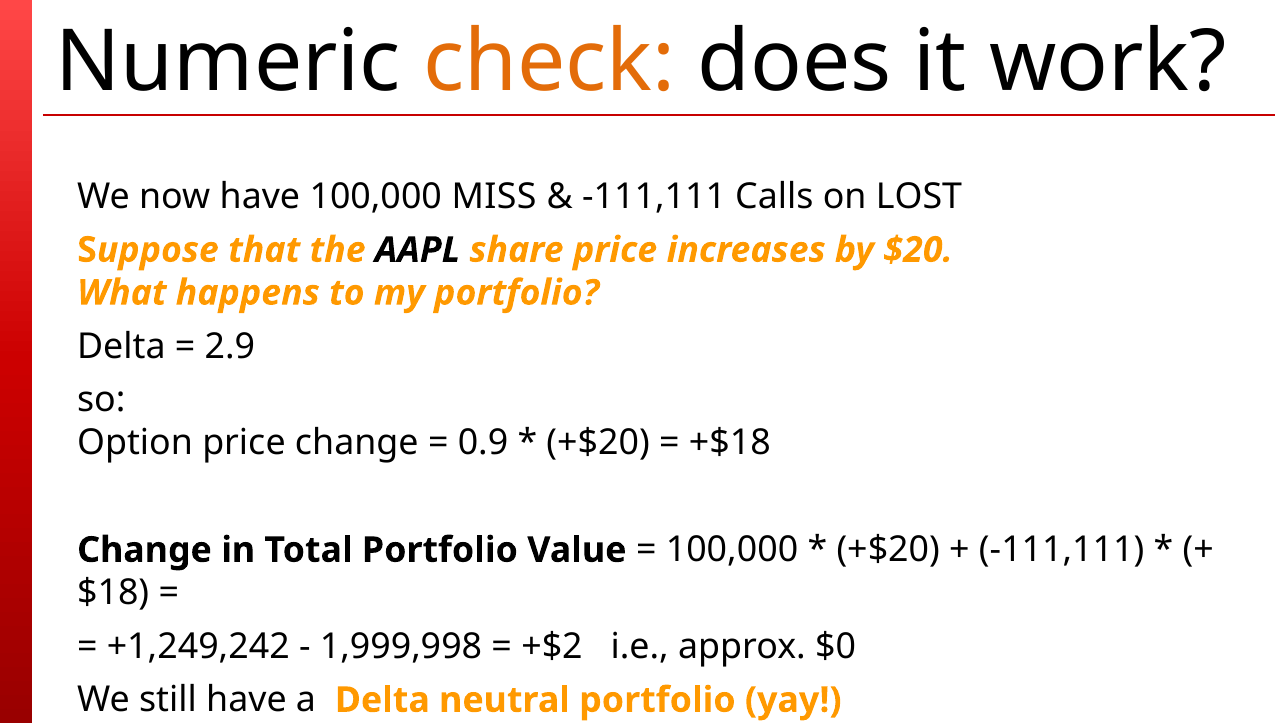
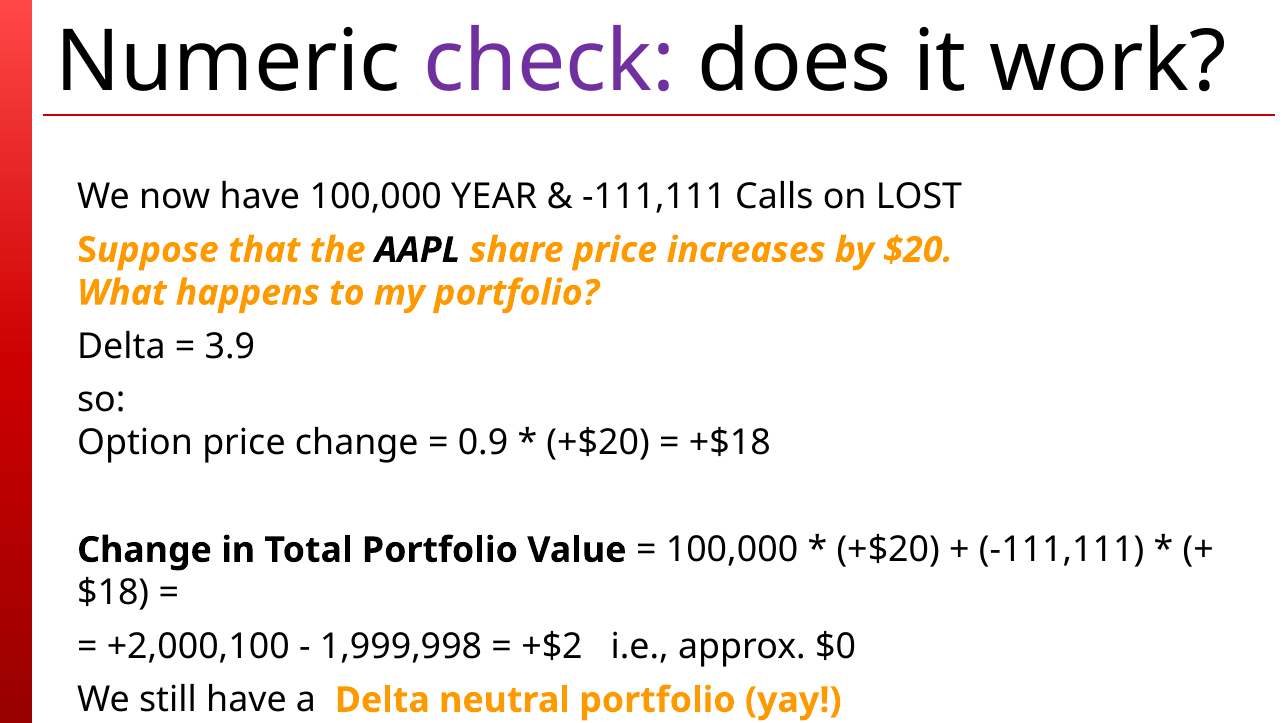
check colour: orange -> purple (549, 62)
MISS: MISS -> YEAR (494, 196)
2.9: 2.9 -> 3.9 (230, 347)
+1,249,242: +1,249,242 -> +2,000,100 (198, 647)
